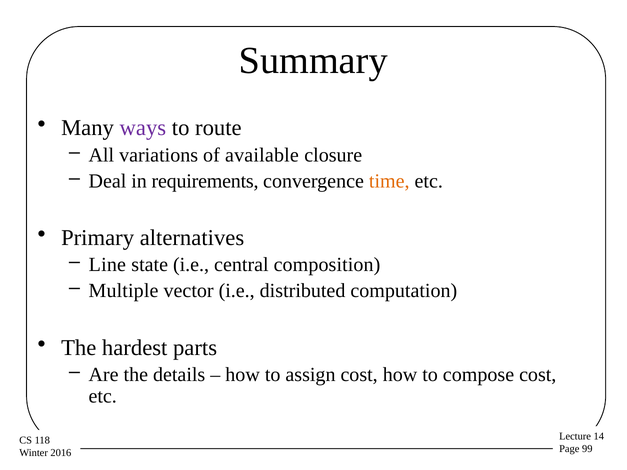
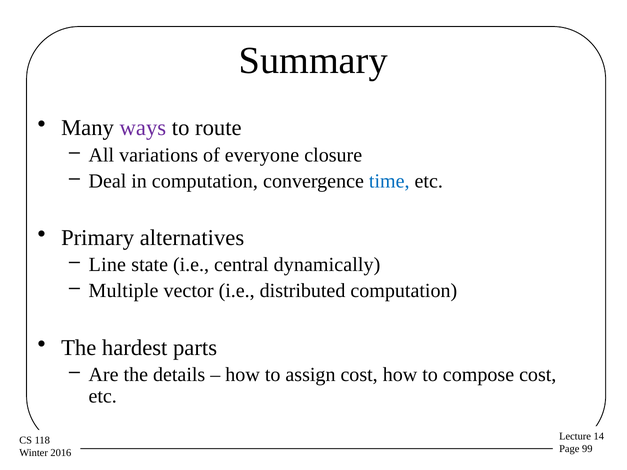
available: available -> everyone (262, 155)
in requirements: requirements -> computation (205, 181)
time colour: orange -> blue (389, 181)
composition: composition -> dynamically (327, 265)
